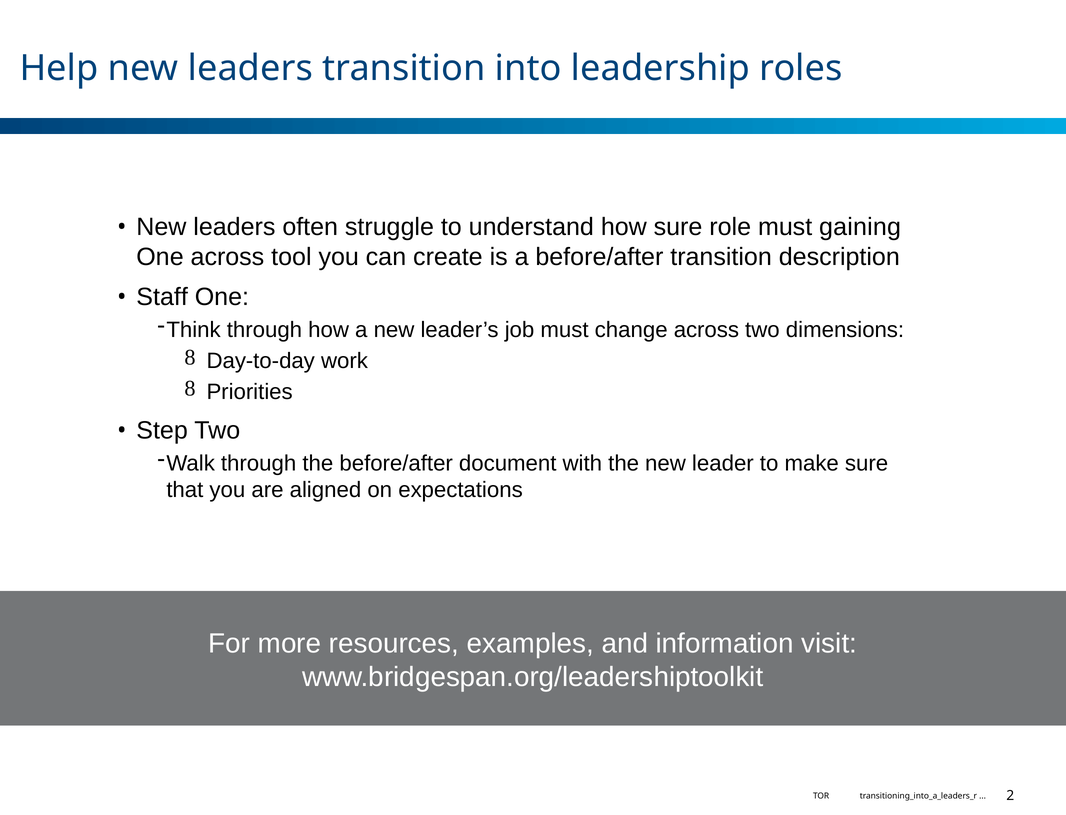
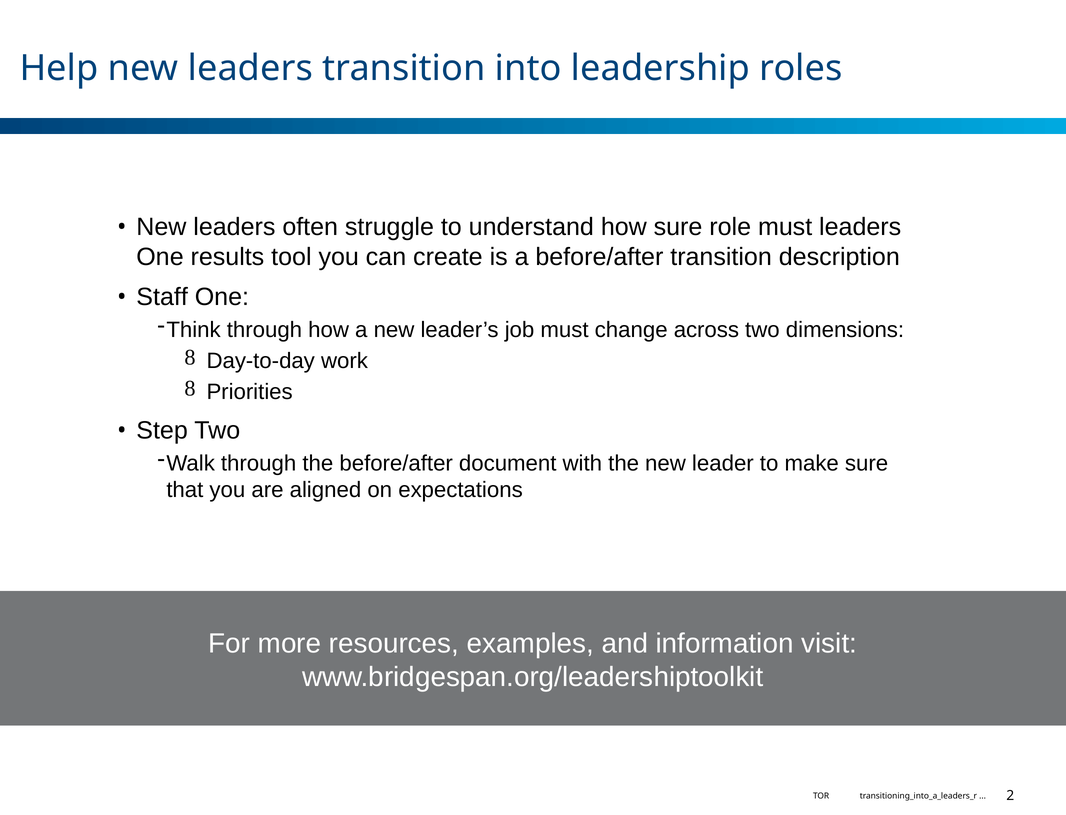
must gaining: gaining -> leaders (860, 227)
One across: across -> results (227, 257)
